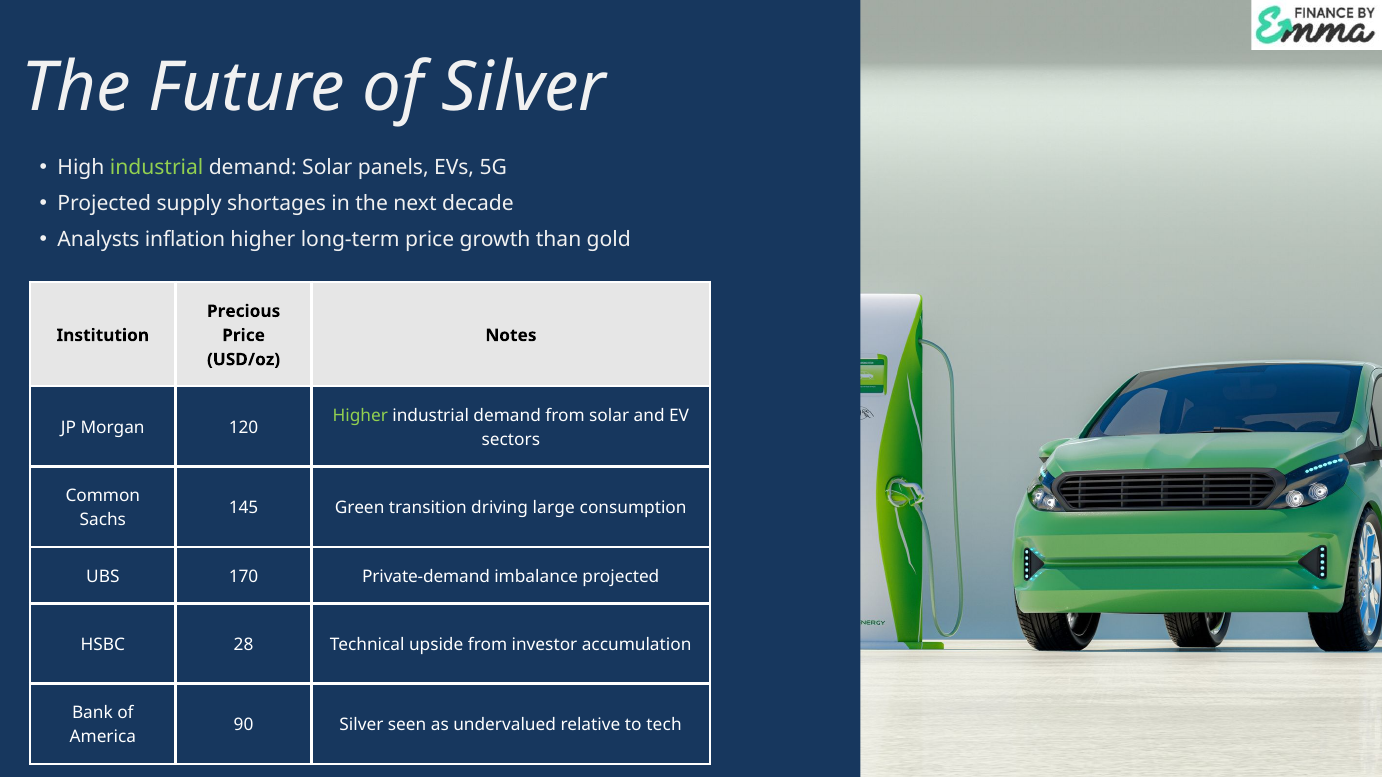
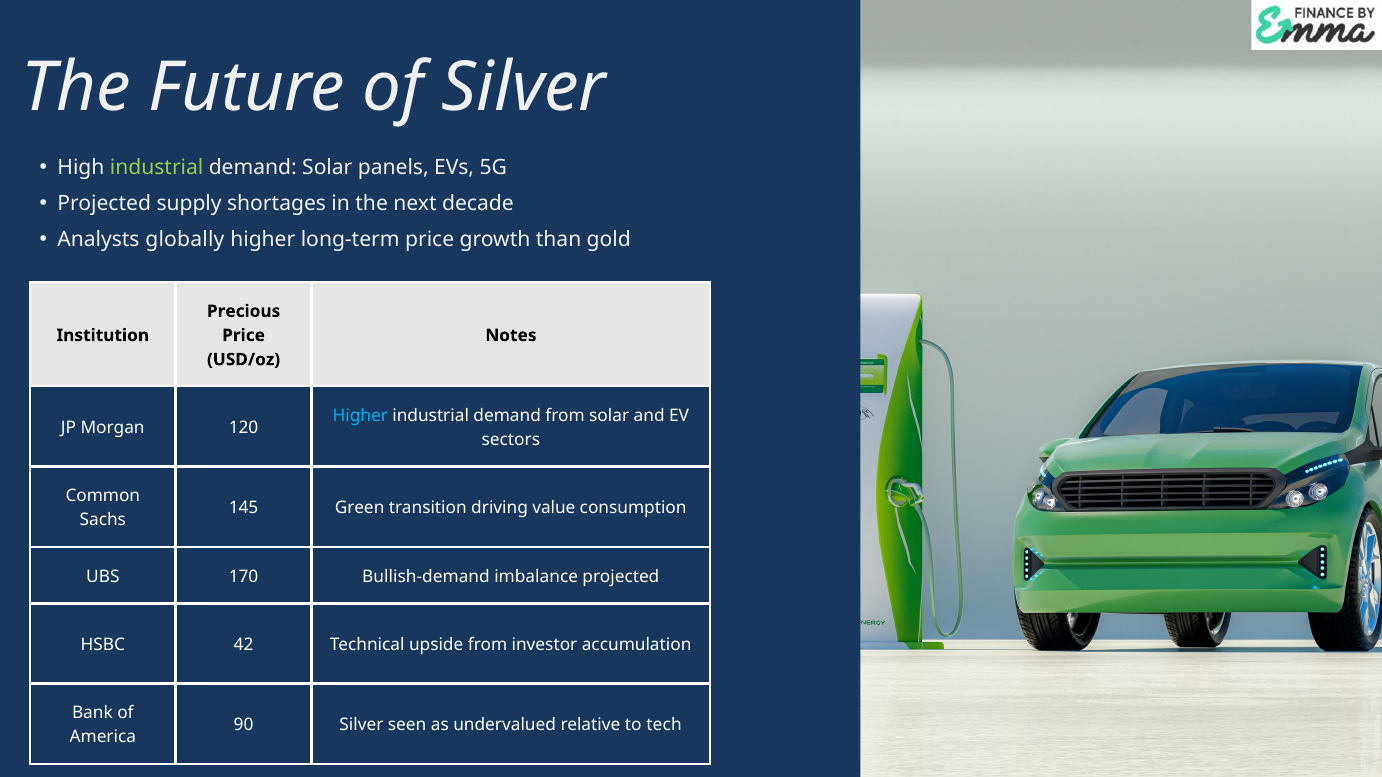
inflation: inflation -> globally (185, 239)
Higher colour: light green -> light blue (360, 416)
large: large -> value (554, 508)
Private-demand: Private-demand -> Bullish-demand (426, 577)
28: 28 -> 42 (244, 645)
